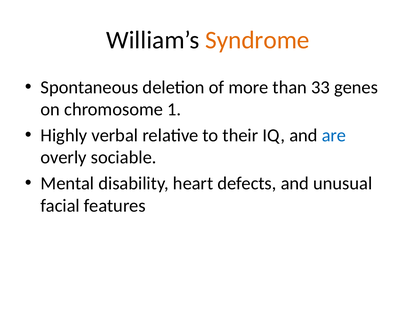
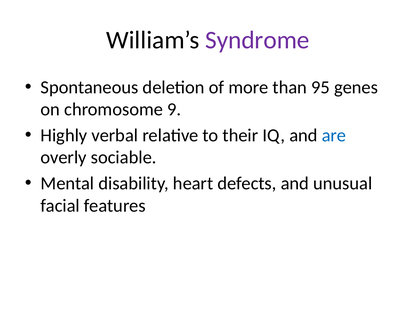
Syndrome colour: orange -> purple (257, 40)
33: 33 -> 95 (321, 87)
1: 1 -> 9 (174, 109)
